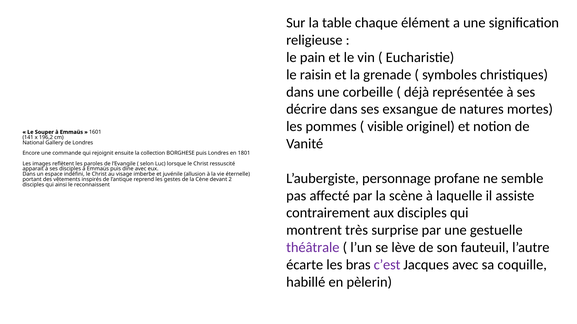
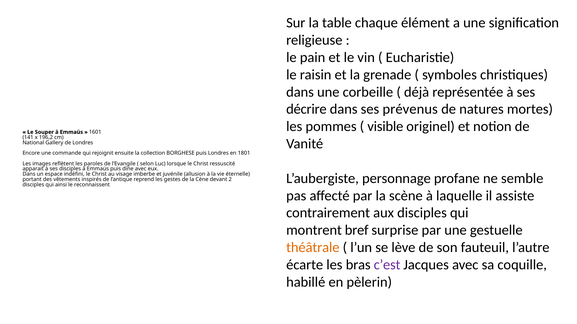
exsangue: exsangue -> prévenus (410, 109)
très: très -> bref (357, 231)
théâtrale colour: purple -> orange (313, 248)
